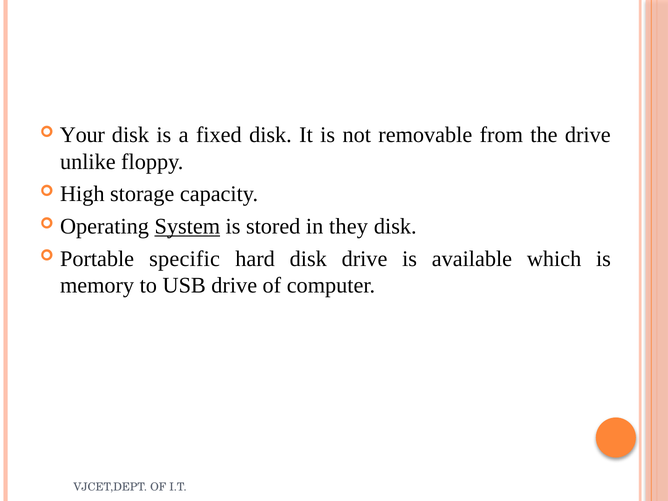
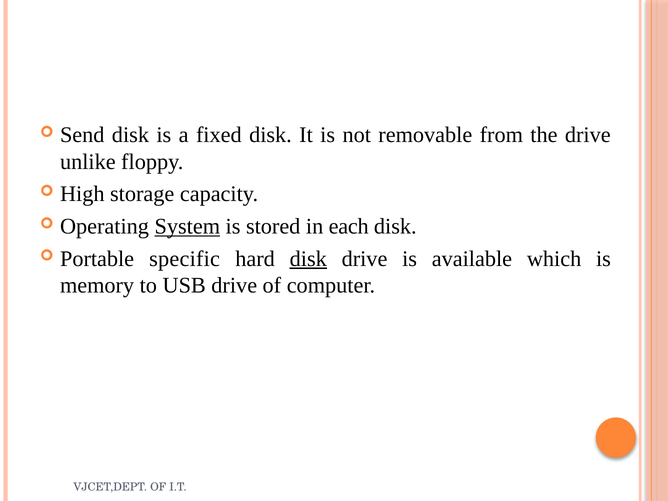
Your: Your -> Send (82, 135)
they: they -> each (349, 226)
disk underline: none -> present (308, 259)
